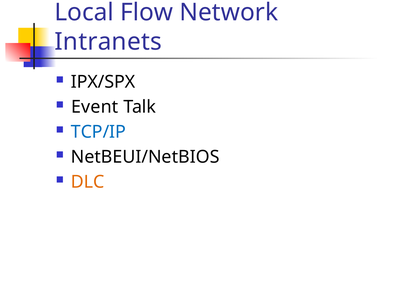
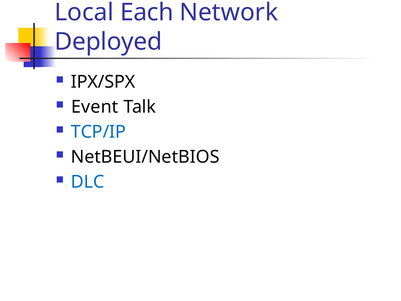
Flow: Flow -> Each (147, 12)
Intranets: Intranets -> Deployed (108, 42)
DLC colour: orange -> blue (88, 182)
